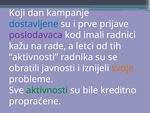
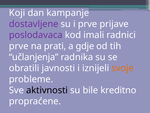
dostavljene colour: blue -> purple (34, 24)
kažu: kažu -> prve (19, 46)
rade: rade -> prati (55, 46)
letci: letci -> gdje (85, 46)
aktivnosti: aktivnosti -> učlanjenja (34, 57)
aktivnosti colour: green -> black (47, 90)
